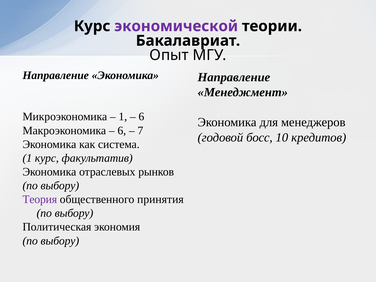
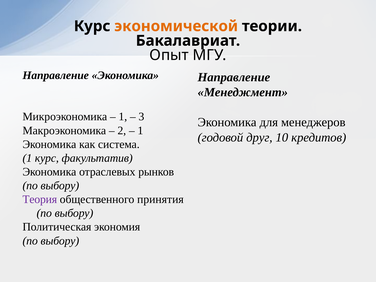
экономической colour: purple -> orange (176, 26)
6: 6 -> 3 (141, 117)
6: 6 -> 2 (122, 130)
7: 7 -> 1 (140, 130)
босс: босс -> друг (259, 137)
